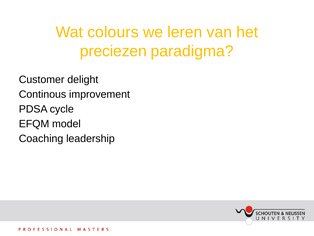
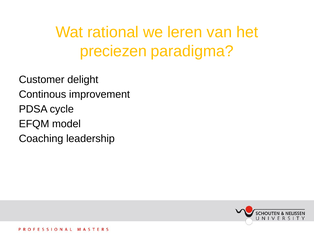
colours: colours -> rational (113, 32)
